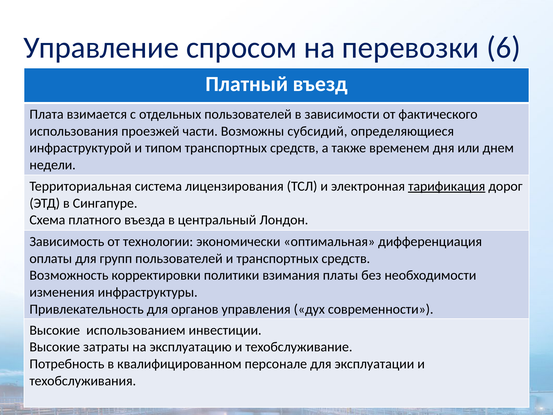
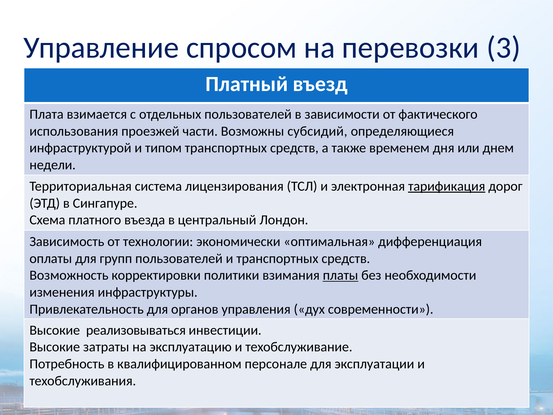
перевозки 6: 6 -> 3 (504, 48)
платы underline: none -> present (340, 275)
использованием: использованием -> реализовываться (136, 330)
